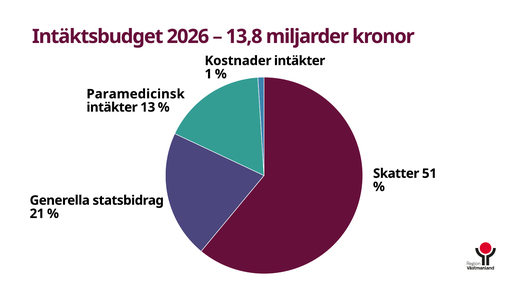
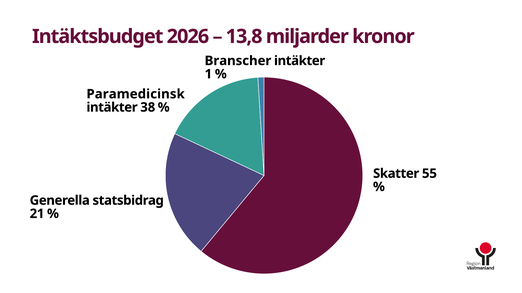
Kostnader: Kostnader -> Branscher (238, 61)
13: 13 -> 38 (148, 108)
51: 51 -> 55 (429, 174)
